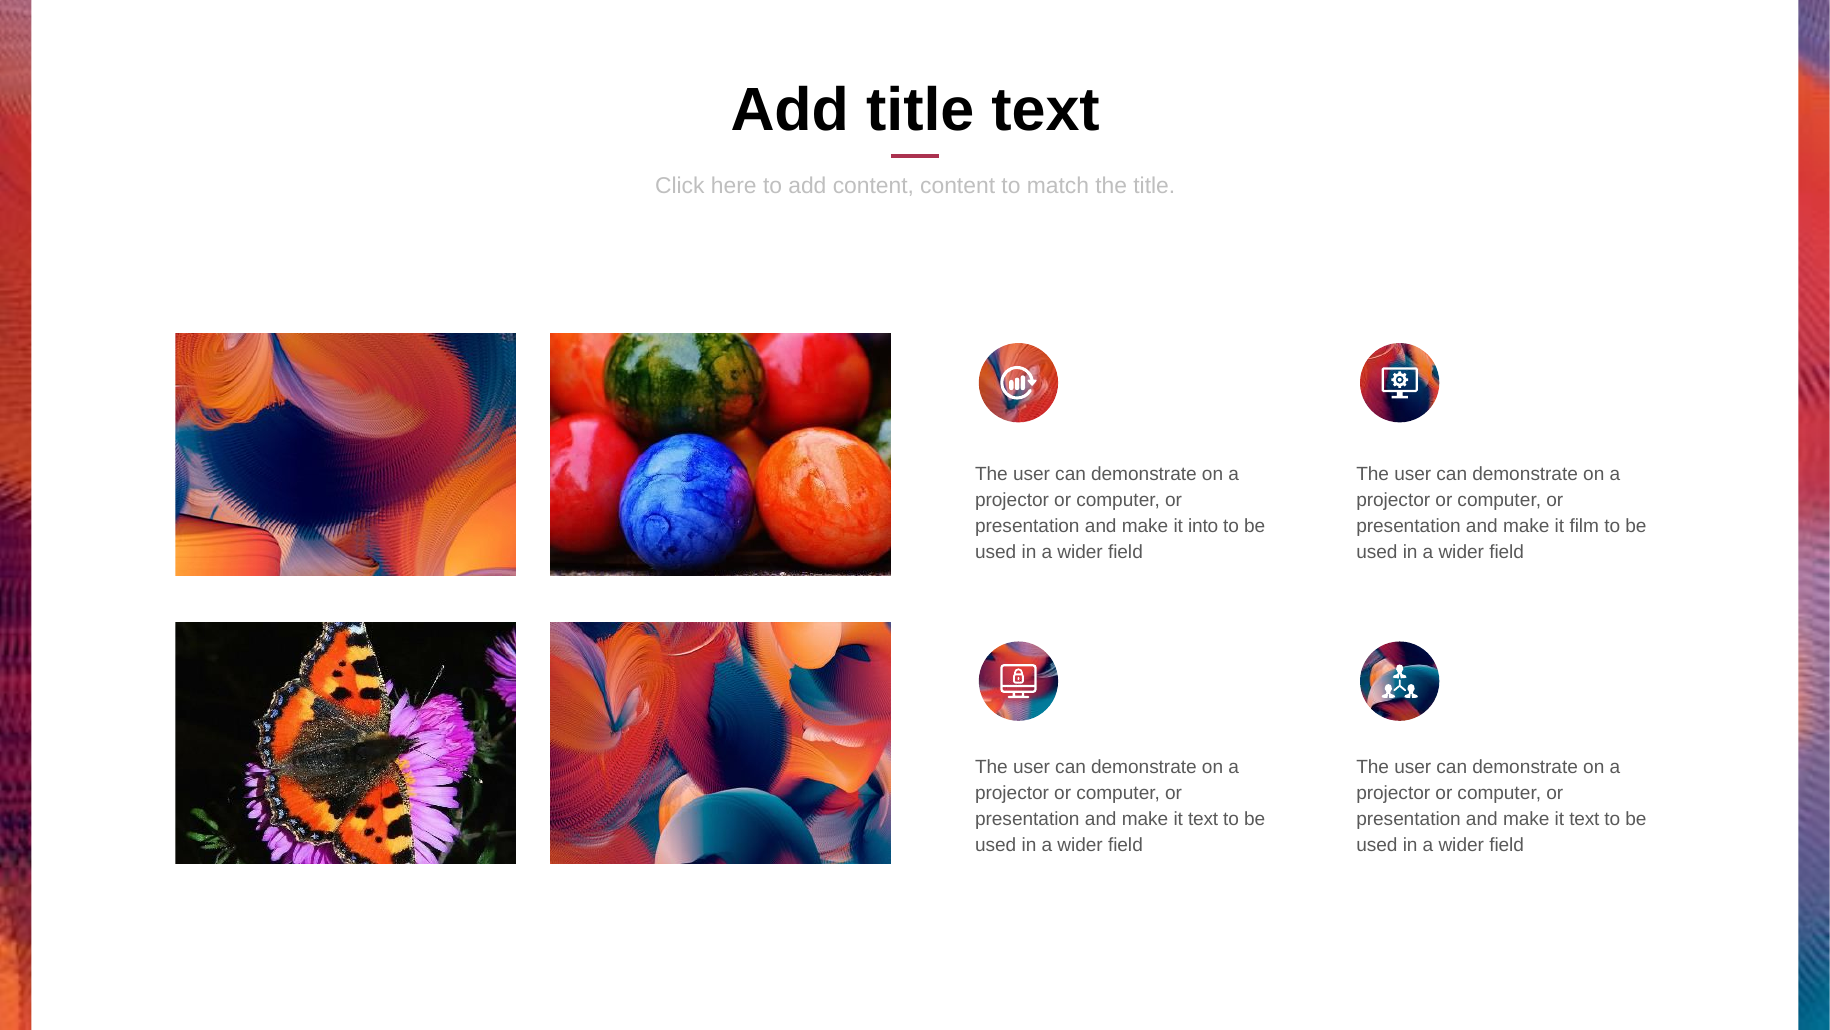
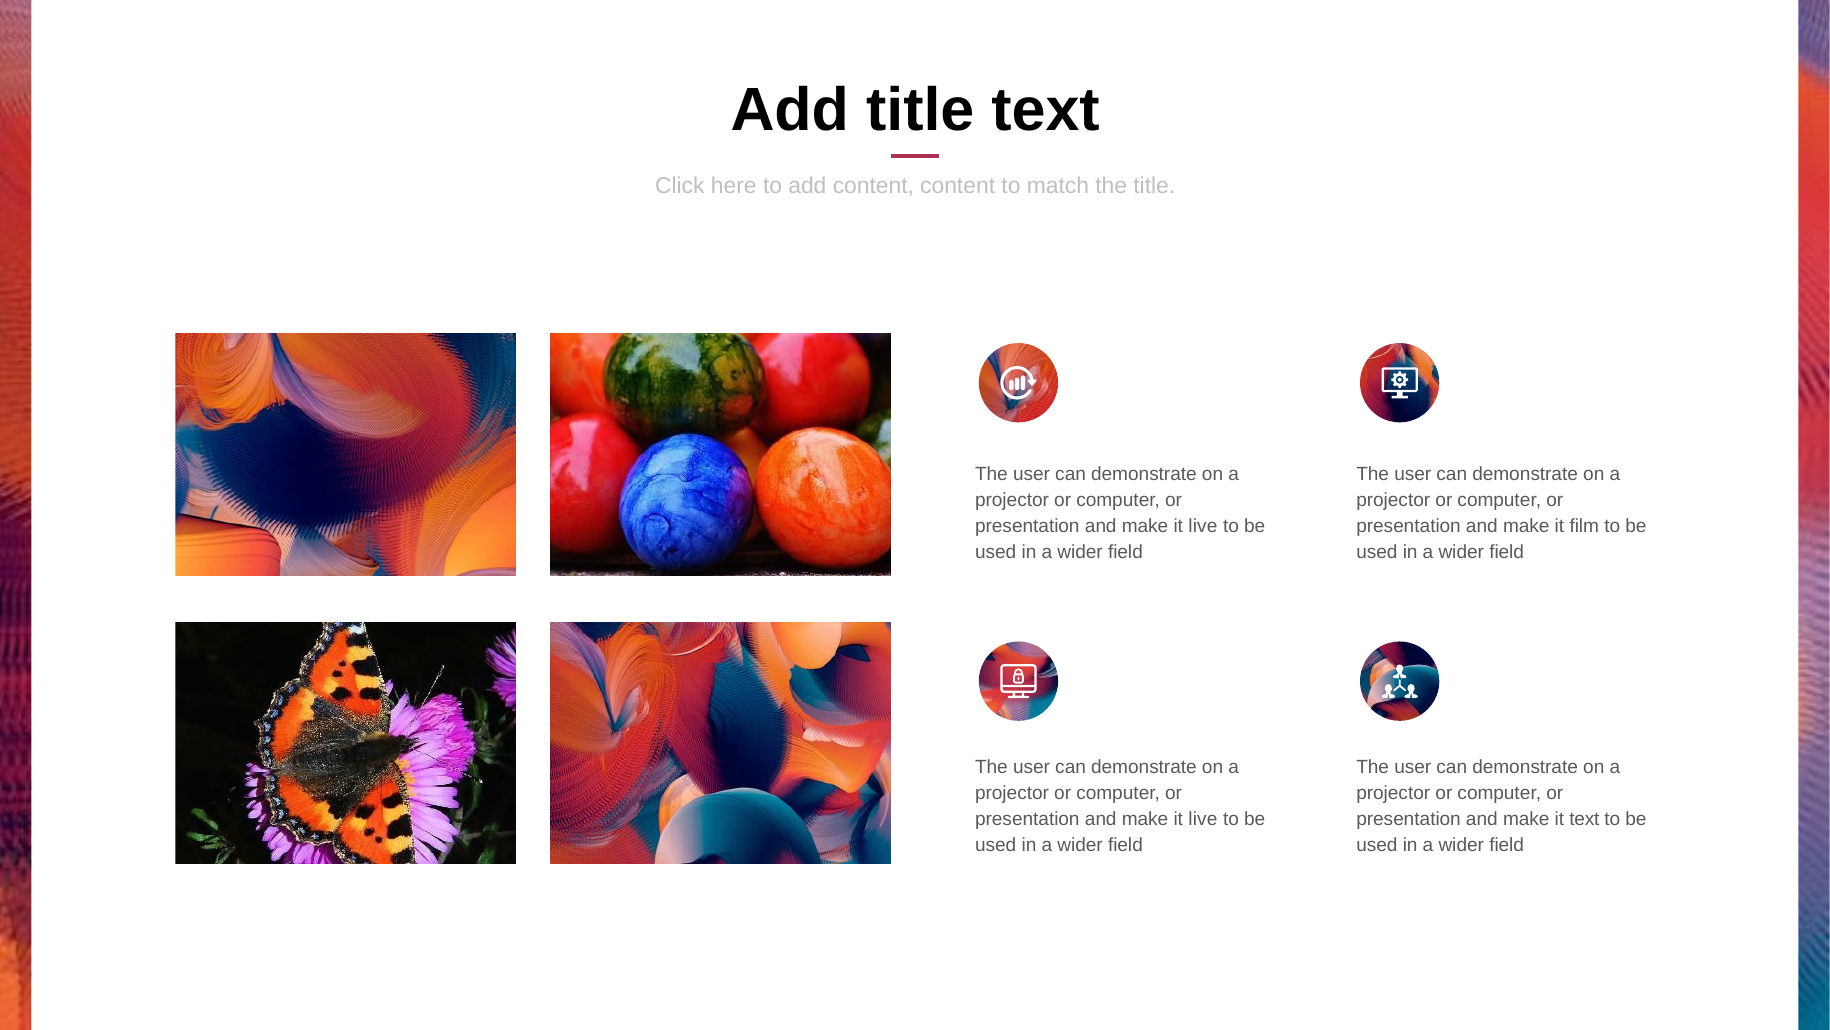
into: into -> live (1203, 526)
text: text -> live (1203, 819)
